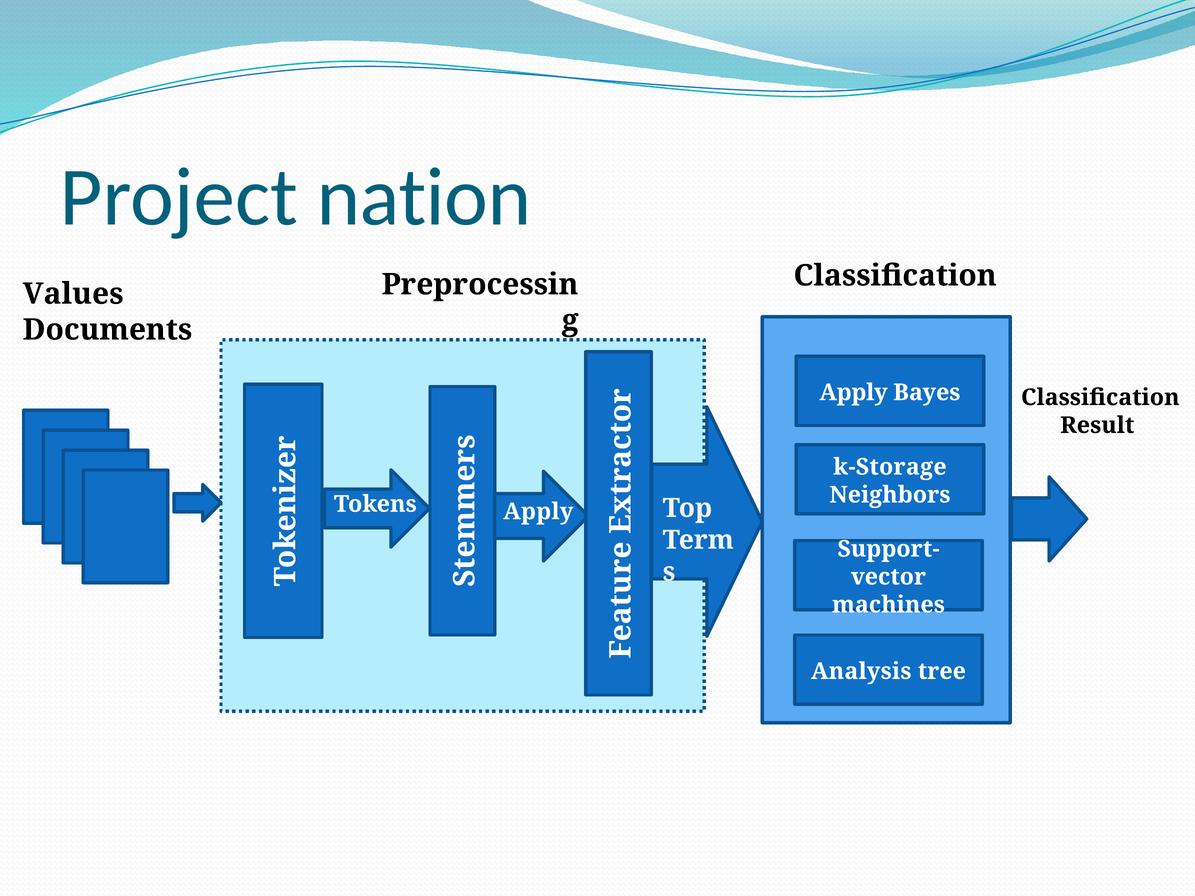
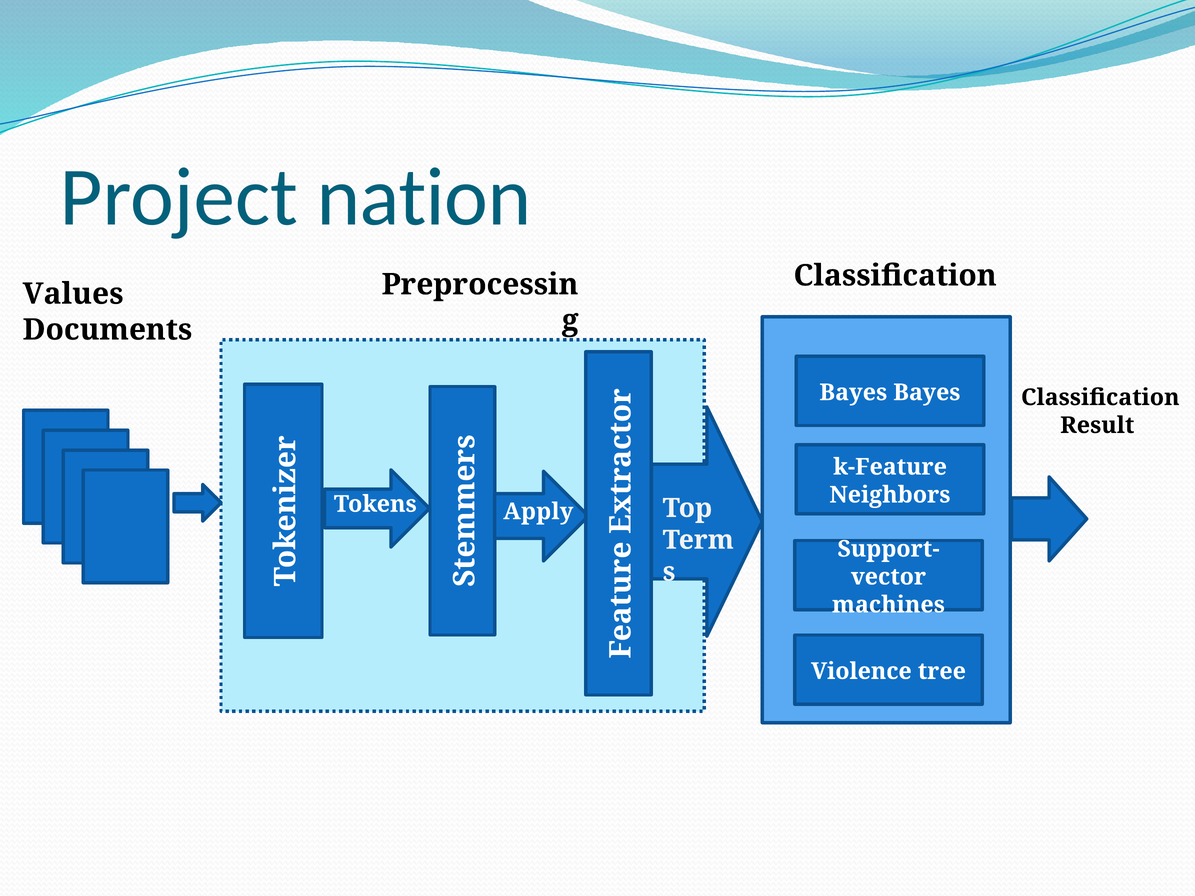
Apply: Apply -> Bayes (853, 393)
k-Storage: k-Storage -> k-Feature (890, 467)
Analysis: Analysis -> Violence (861, 671)
